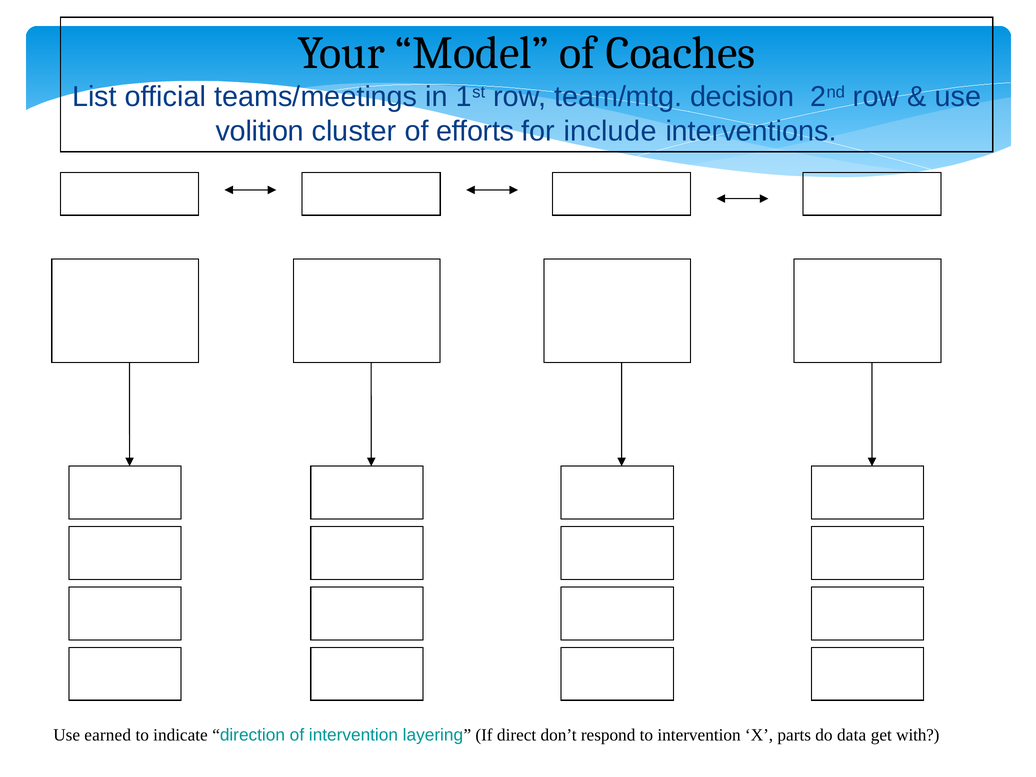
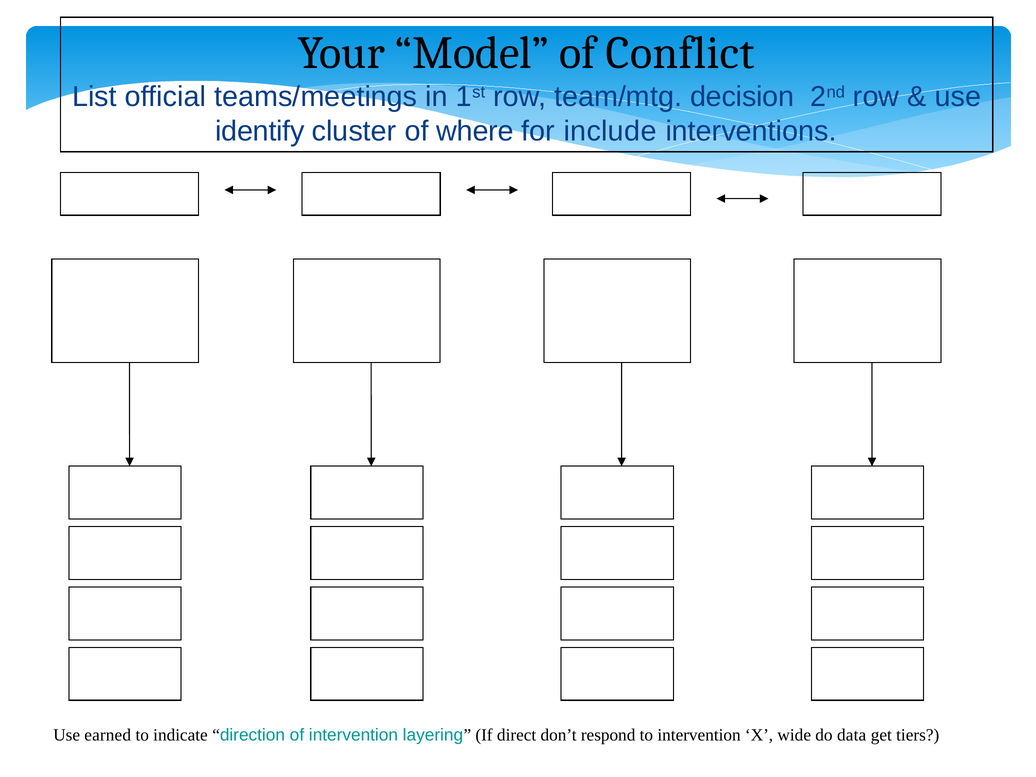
Coaches: Coaches -> Conflict (680, 53)
volition: volition -> identify (260, 131)
efforts: efforts -> where (475, 131)
parts: parts -> wide (794, 735)
with: with -> tiers (918, 735)
